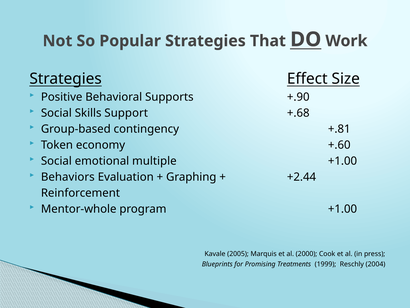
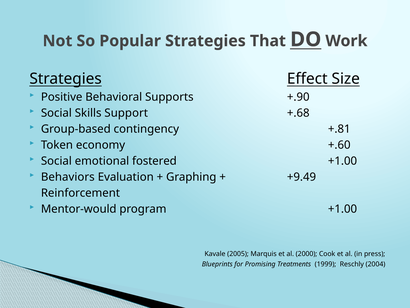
multiple: multiple -> fostered (154, 161)
+2.44: +2.44 -> +9.49 (302, 177)
Mentor-whole: Mentor-whole -> Mentor-would (79, 209)
